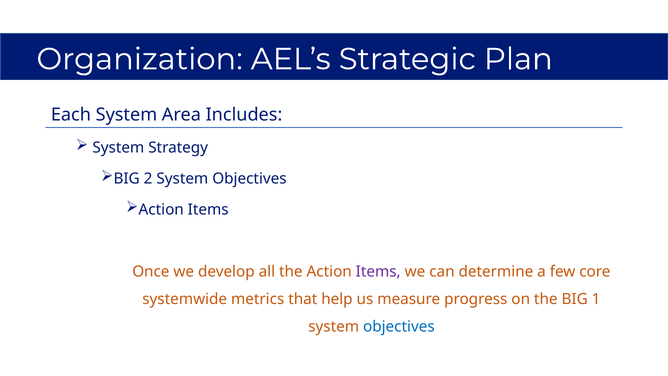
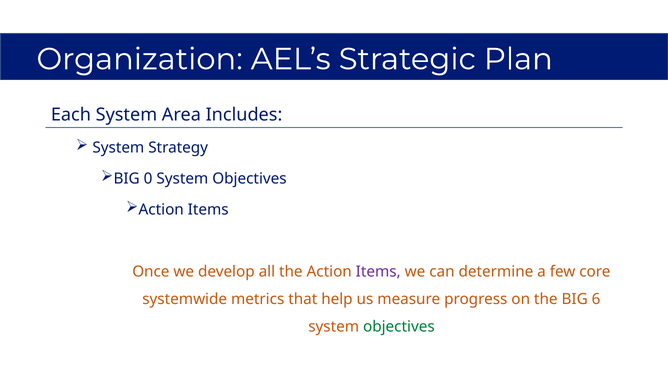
2: 2 -> 0 (148, 179)
1: 1 -> 6 (596, 299)
objectives colour: blue -> green (399, 327)
